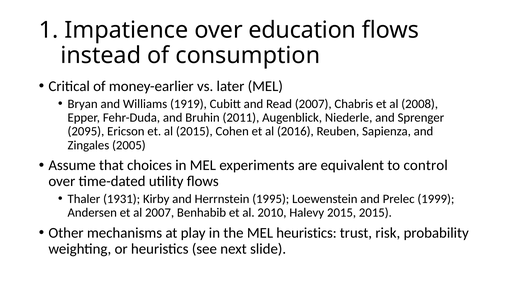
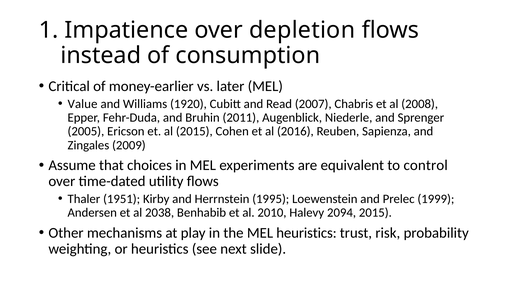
education: education -> depletion (302, 30)
Bryan: Bryan -> Value (83, 104)
1919: 1919 -> 1920 (188, 104)
2095: 2095 -> 2005 (86, 131)
2005: 2005 -> 2009 (129, 145)
1931: 1931 -> 1951 (122, 199)
al 2007: 2007 -> 2038 (160, 213)
Halevy 2015: 2015 -> 2094 (342, 213)
